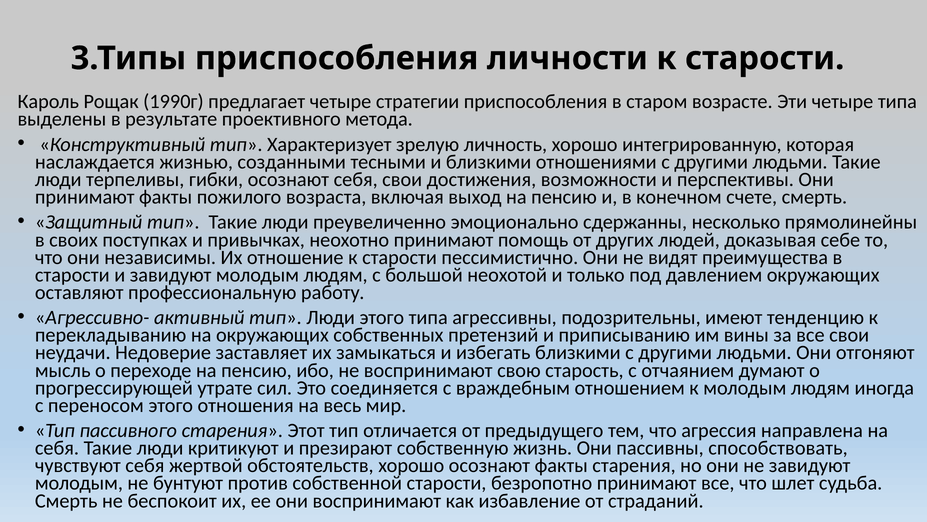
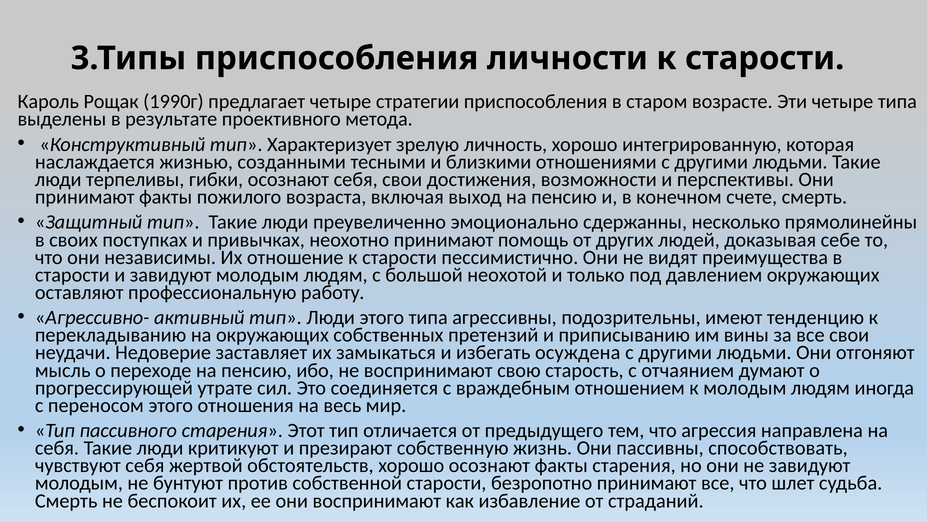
избегать близкими: близкими -> осуждена (578, 352)
